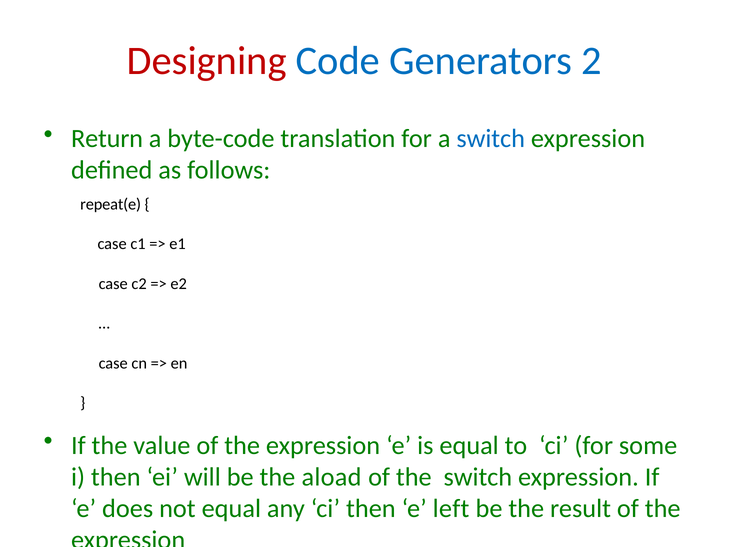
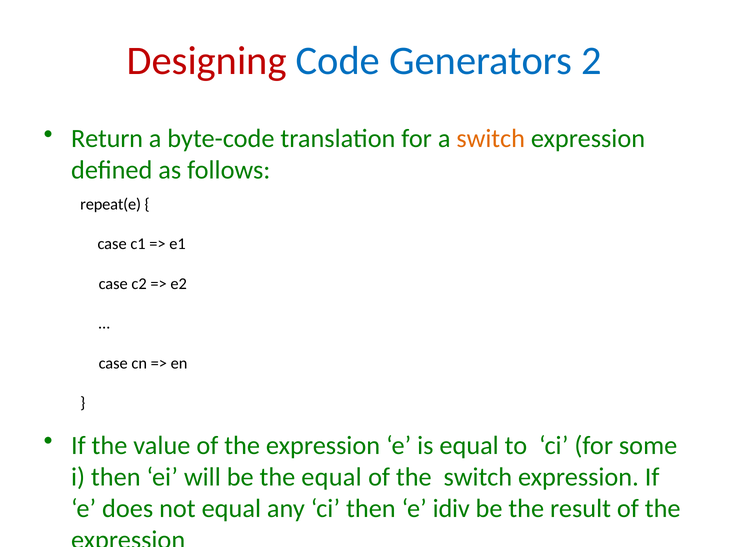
switch colour: blue -> orange (491, 139)
the aload: aload -> equal (332, 477)
left: left -> idiv (451, 508)
